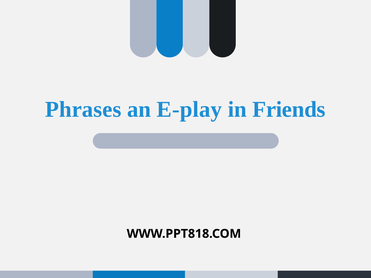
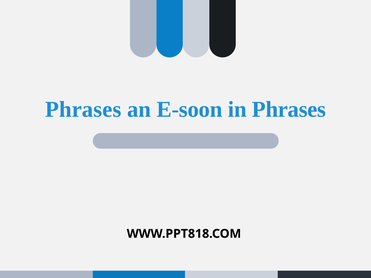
E-play: E-play -> E-soon (190, 109)
in Friends: Friends -> Phrases (289, 109)
